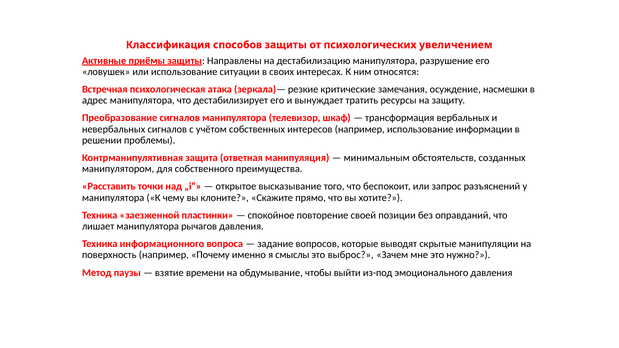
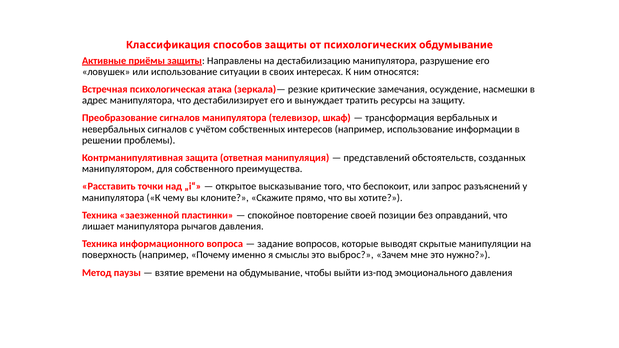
психологических увеличением: увеличением -> обдумывание (456, 45)
минимальным: минимальным -> представлений (377, 158)
